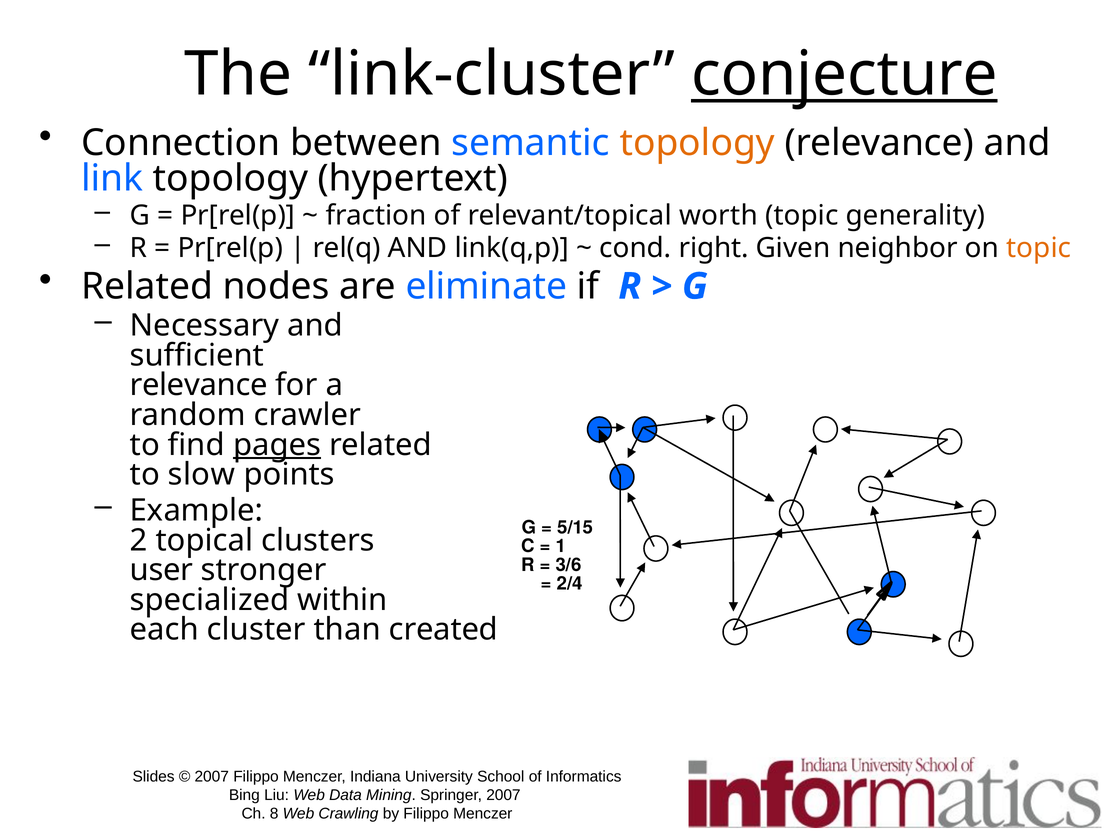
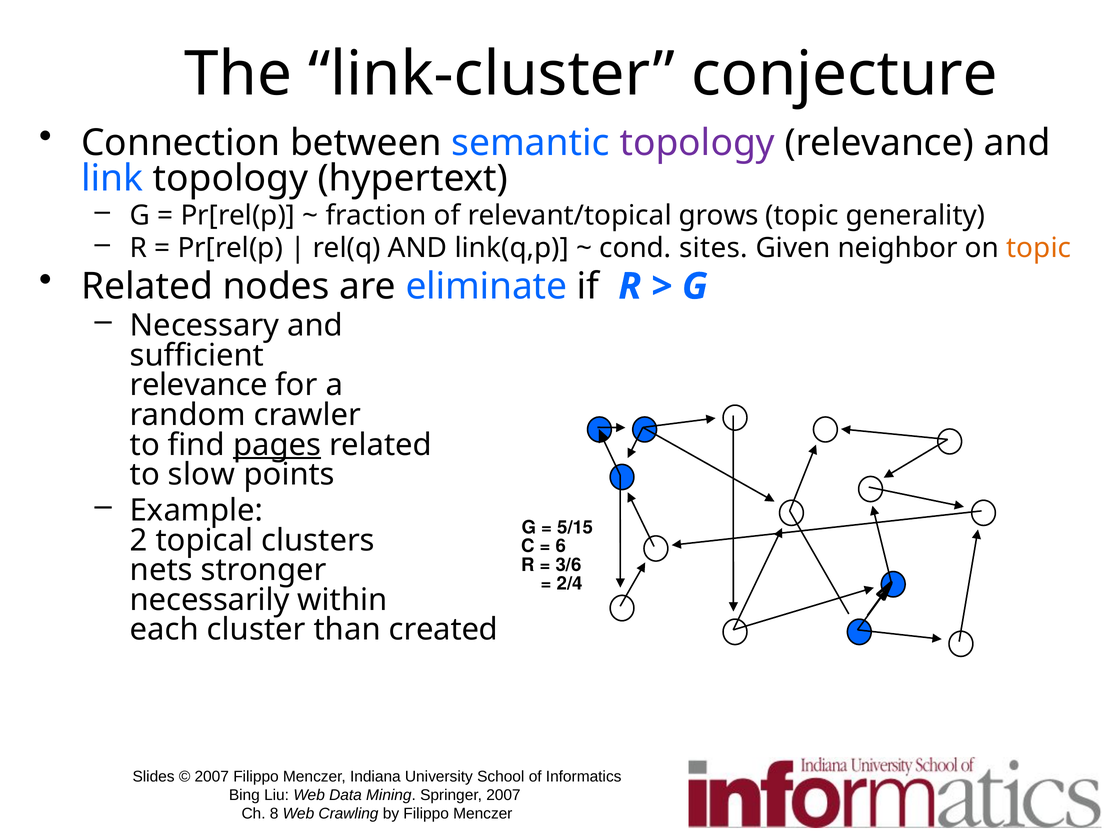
conjecture underline: present -> none (844, 74)
topology colour: orange -> purple (697, 143)
worth: worth -> grows (719, 216)
right: right -> sites (713, 248)
1: 1 -> 6 (561, 547)
user: user -> nets (161, 571)
specialized: specialized -> necessarily (210, 600)
